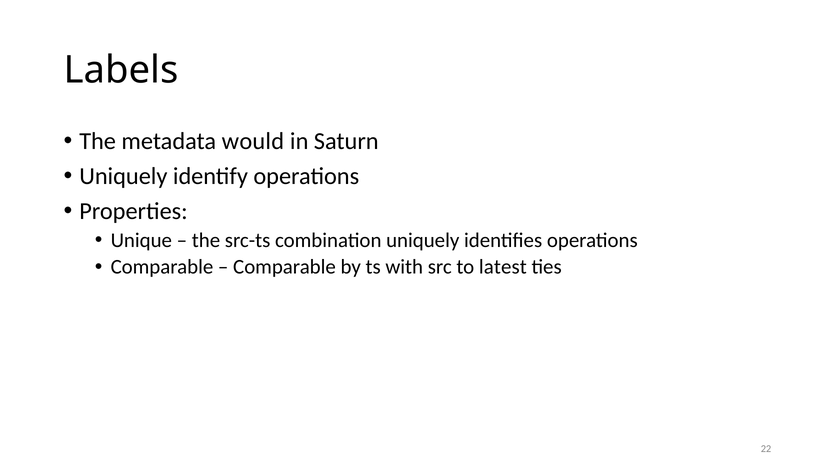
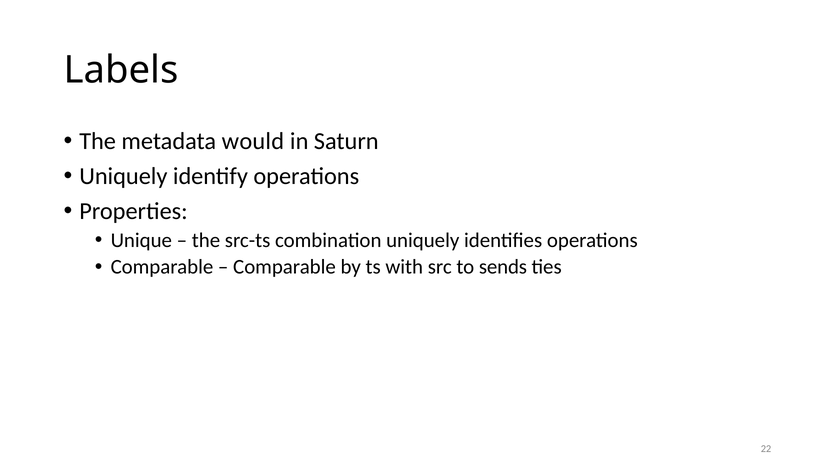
latest: latest -> sends (503, 267)
